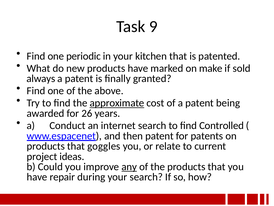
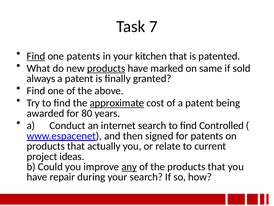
9: 9 -> 7 (153, 27)
Find underline: none -> present (36, 56)
one periodic: periodic -> patents (83, 56)
products underline: none -> present (106, 68)
make: make -> same (211, 68)
26: 26 -> 80 (87, 113)
then patent: patent -> signed (159, 136)
goggles: goggles -> actually (104, 146)
